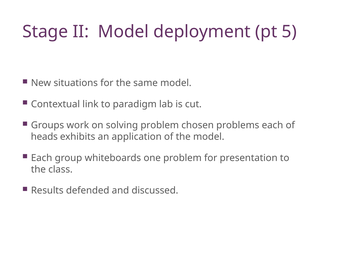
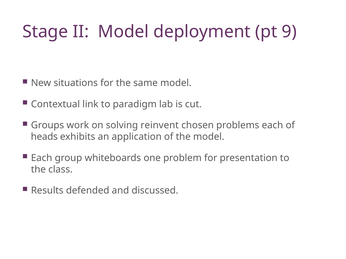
5: 5 -> 9 (289, 32)
solving problem: problem -> reinvent (160, 125)
